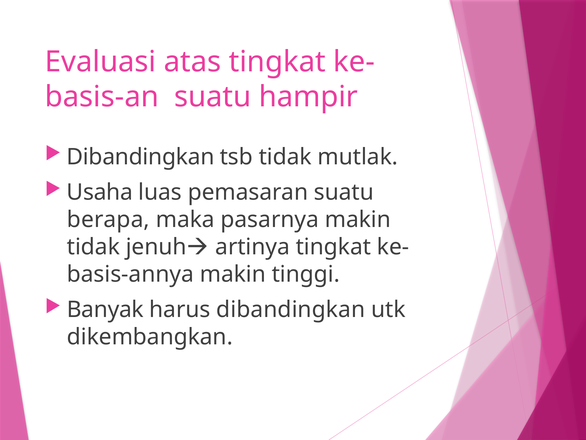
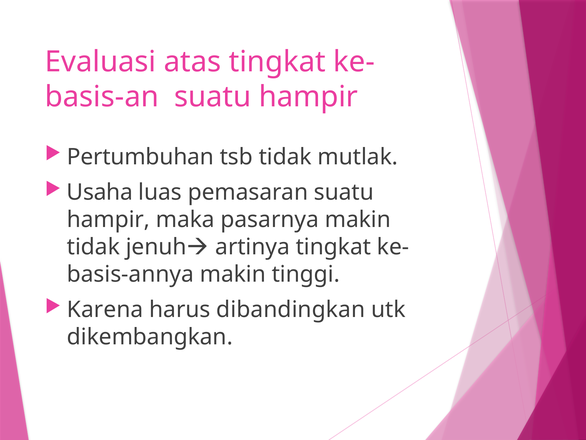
Dibandingkan: Dibandingkan -> Pertumbuhan (140, 157)
berapa: berapa -> hampir (108, 219)
Banyak: Banyak -> Karena (105, 309)
